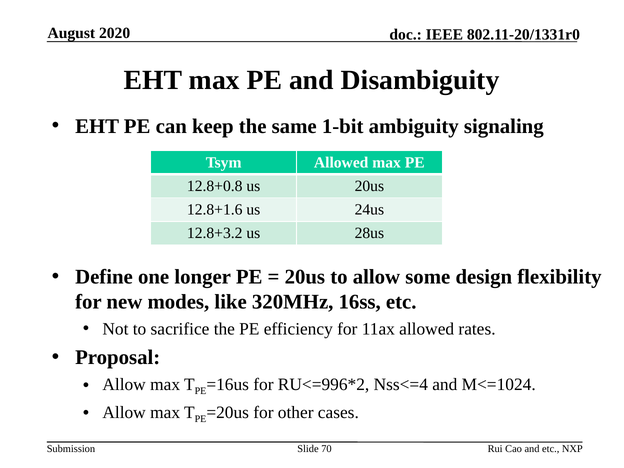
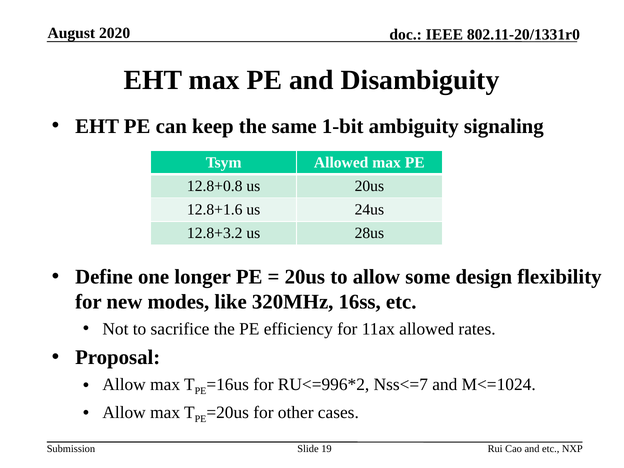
Nss<=4: Nss<=4 -> Nss<=7 (401, 384)
70: 70 -> 19 (326, 449)
